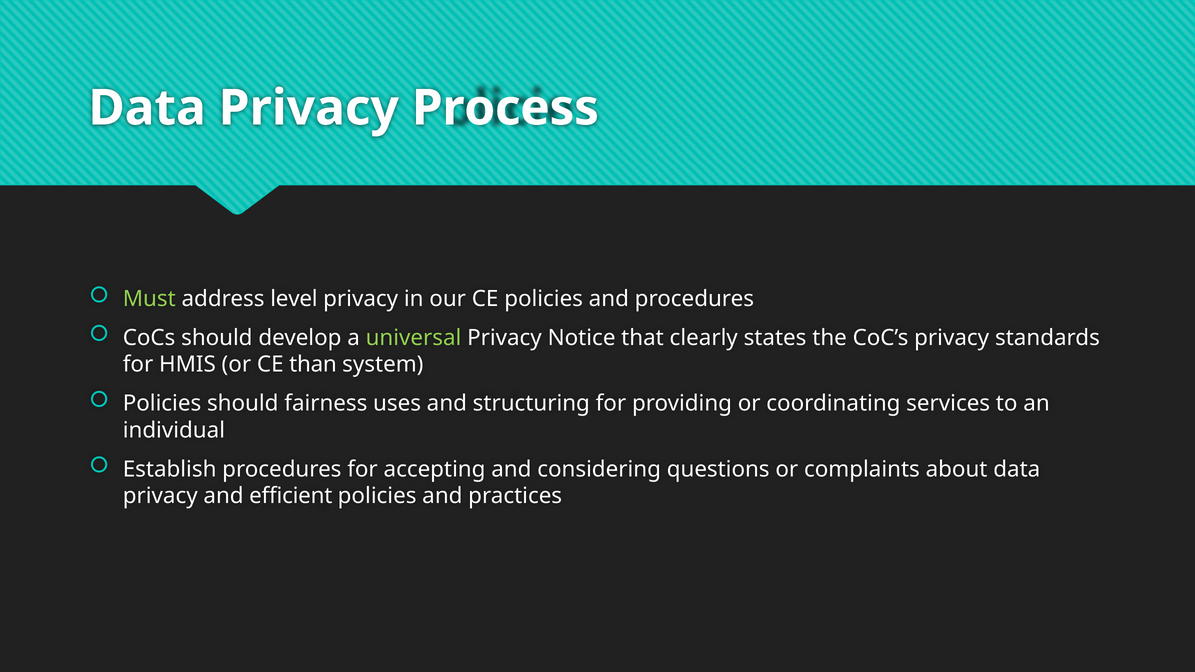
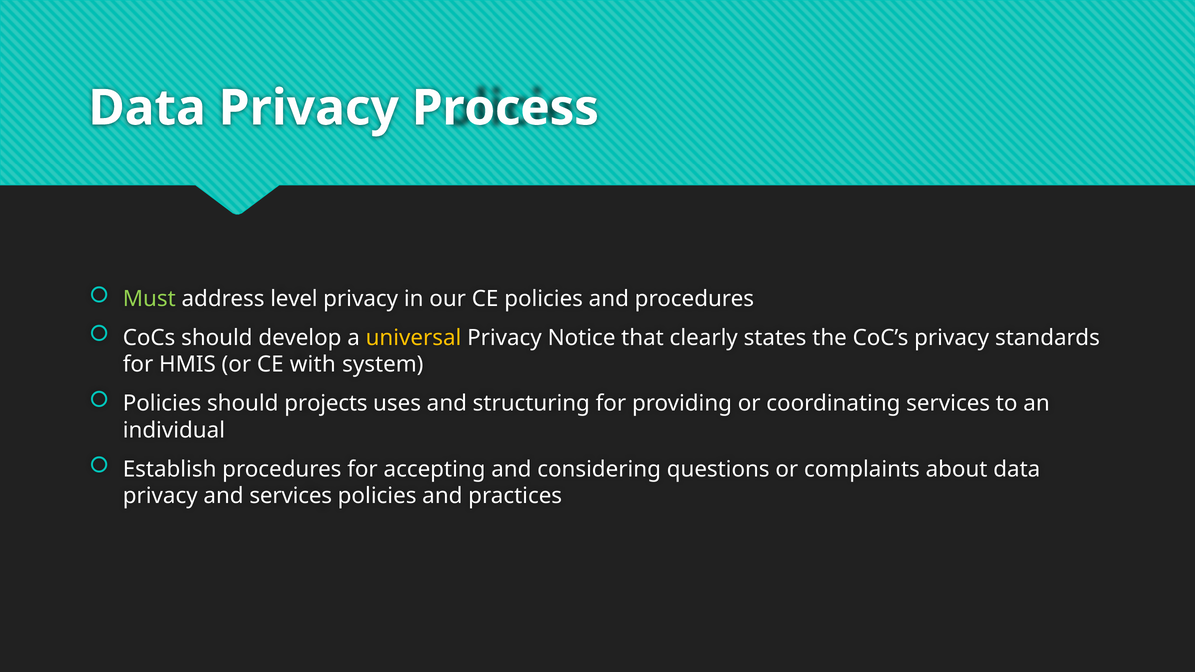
universal colour: light green -> yellow (414, 338)
than: than -> with (313, 365)
fairness: fairness -> projects (326, 404)
and efficient: efficient -> services (291, 496)
